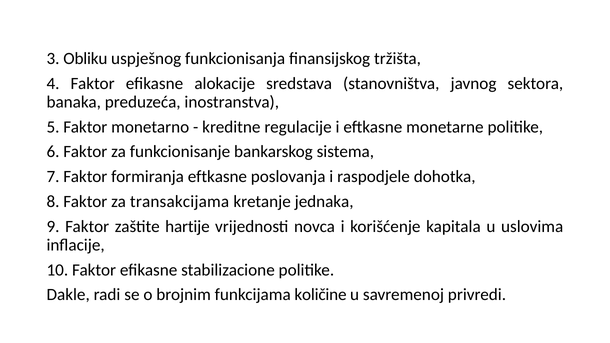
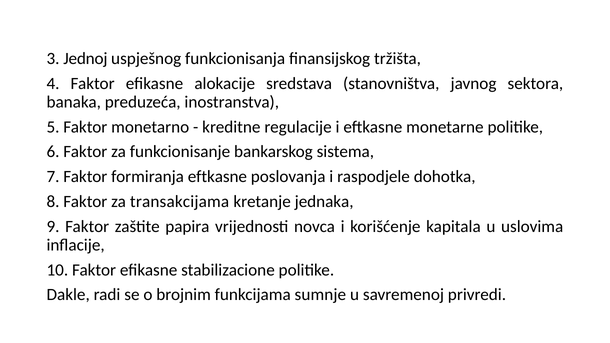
Obliku: Obliku -> Jednoj (85, 59)
hartije: hartije -> papira (187, 227)
količine: količine -> sumnje (320, 295)
